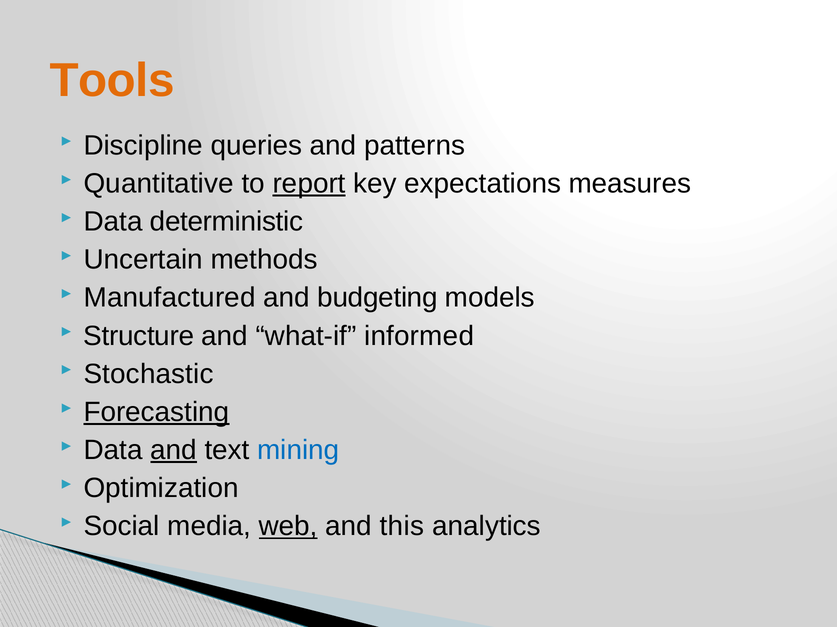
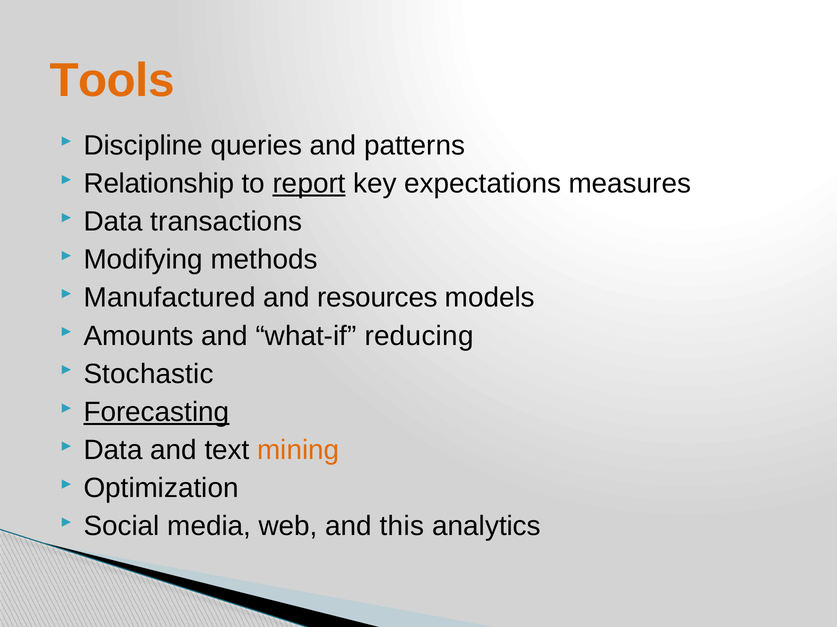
Quantitative: Quantitative -> Relationship (159, 184)
deterministic: deterministic -> transactions (226, 222)
Uncertain: Uncertain -> Modifying (143, 260)
budgeting: budgeting -> resources (378, 298)
Structure: Structure -> Amounts (139, 336)
informed: informed -> reducing (419, 336)
and underline: present -> none (174, 451)
mining colour: blue -> orange (298, 451)
web underline: present -> none (288, 527)
